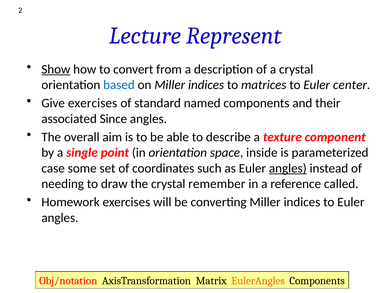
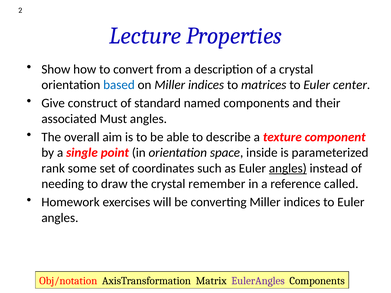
Represent: Represent -> Properties (234, 36)
Show underline: present -> none (56, 69)
Give exercises: exercises -> construct (93, 103)
Since: Since -> Must (113, 119)
case: case -> rank (53, 168)
EulerAngles colour: orange -> purple (258, 281)
